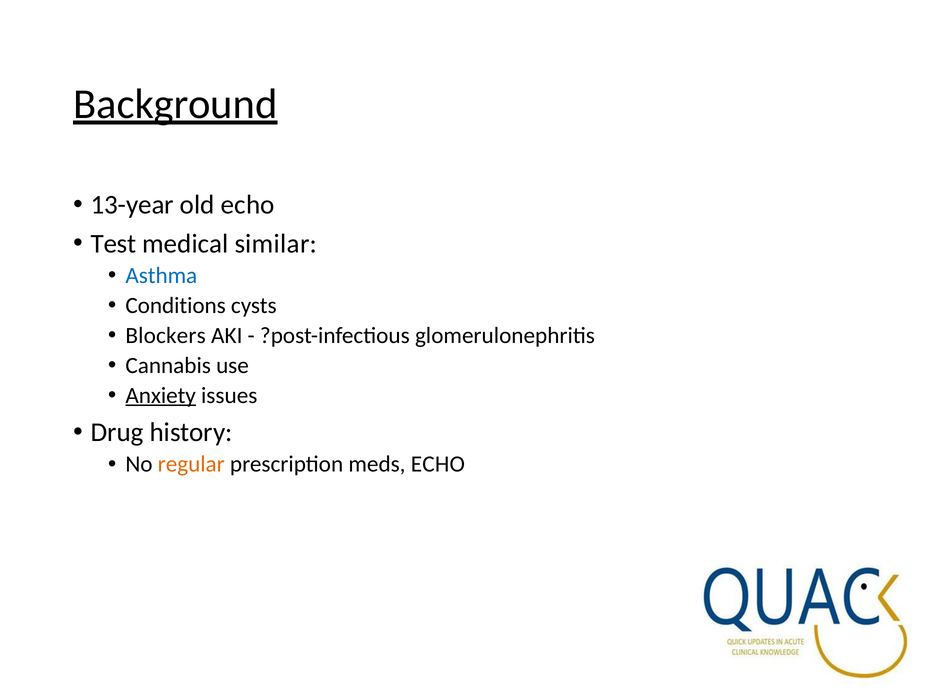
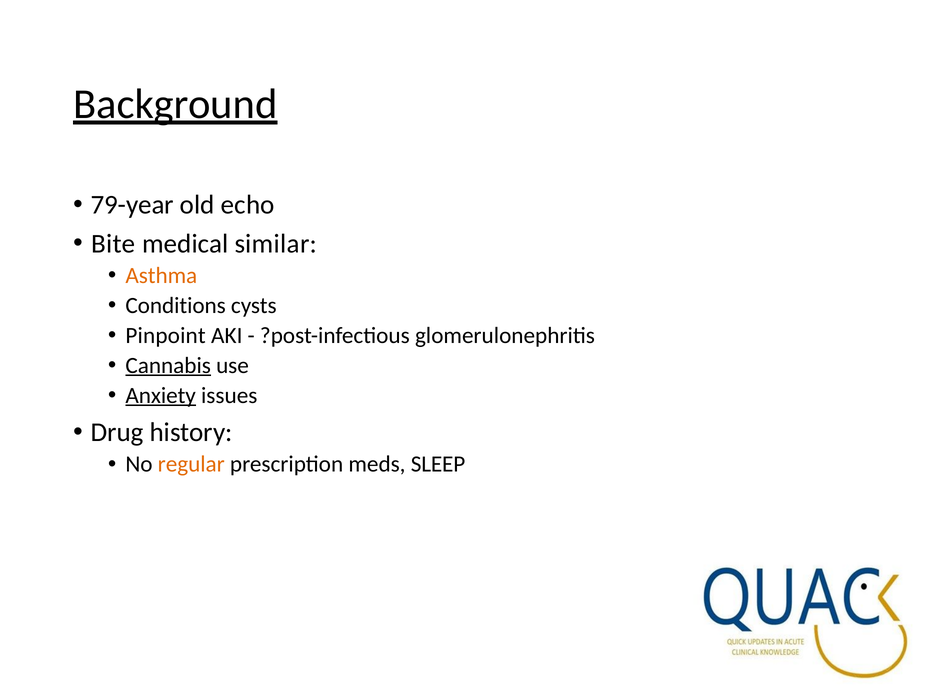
13-year: 13-year -> 79-year (132, 205)
Test: Test -> Bite (113, 244)
Asthma colour: blue -> orange (161, 276)
Blockers: Blockers -> Pinpoint (166, 335)
Cannabis underline: none -> present (168, 365)
meds ECHO: ECHO -> SLEEP (438, 464)
